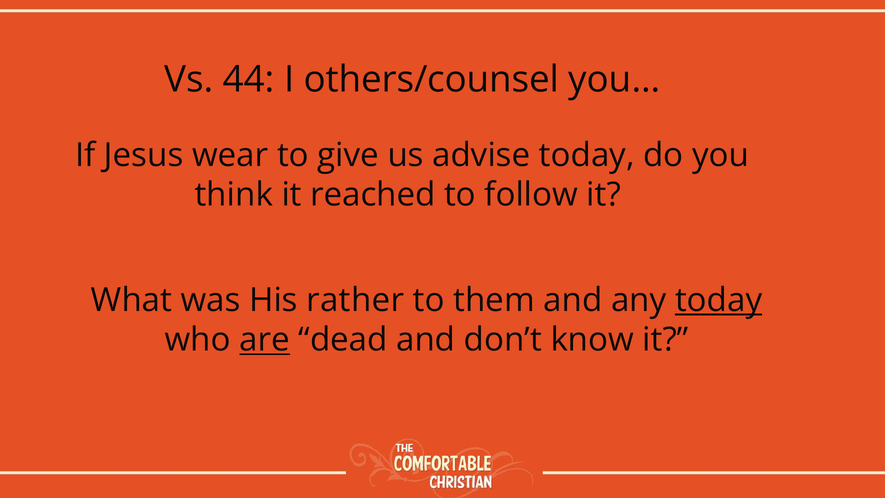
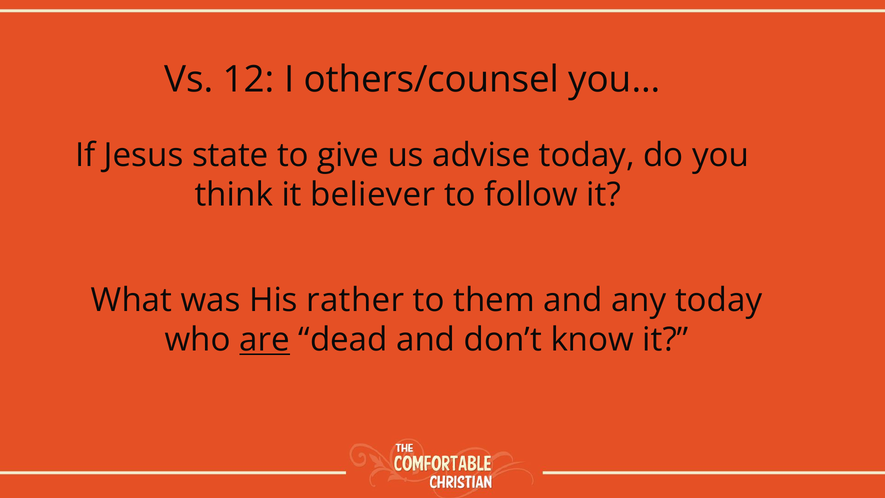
44: 44 -> 12 (249, 80)
wear: wear -> state (230, 155)
reached: reached -> believer (373, 195)
today underline: present -> none (719, 300)
